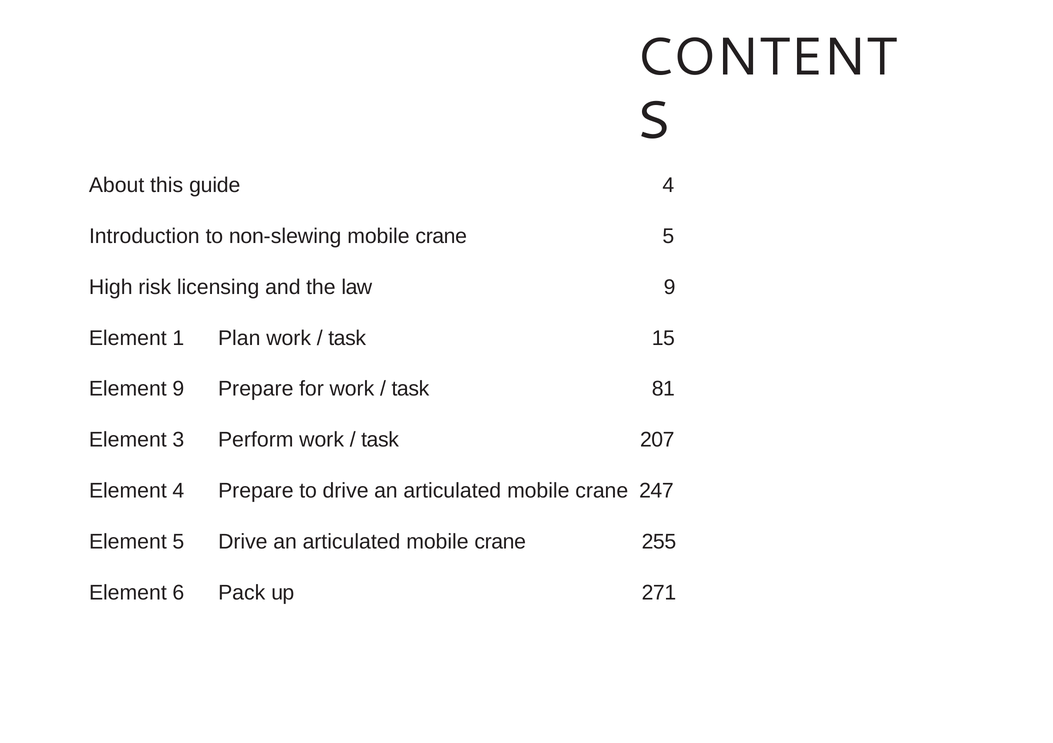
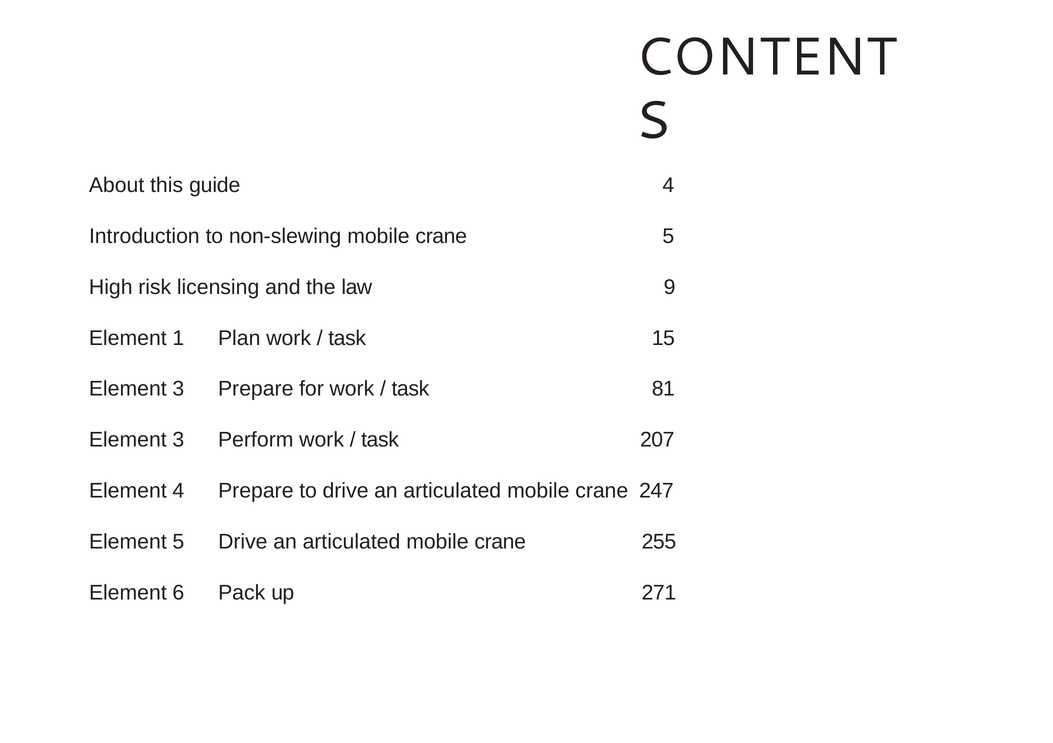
9: 9 -> 3 (178, 389)
